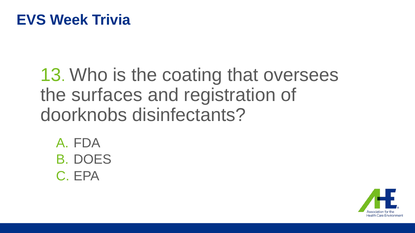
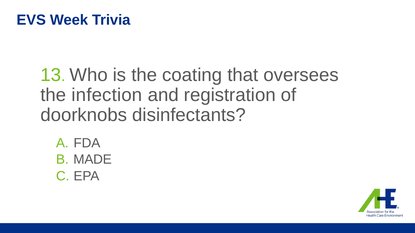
surfaces: surfaces -> infection (107, 95)
DOES: DOES -> MADE (93, 160)
